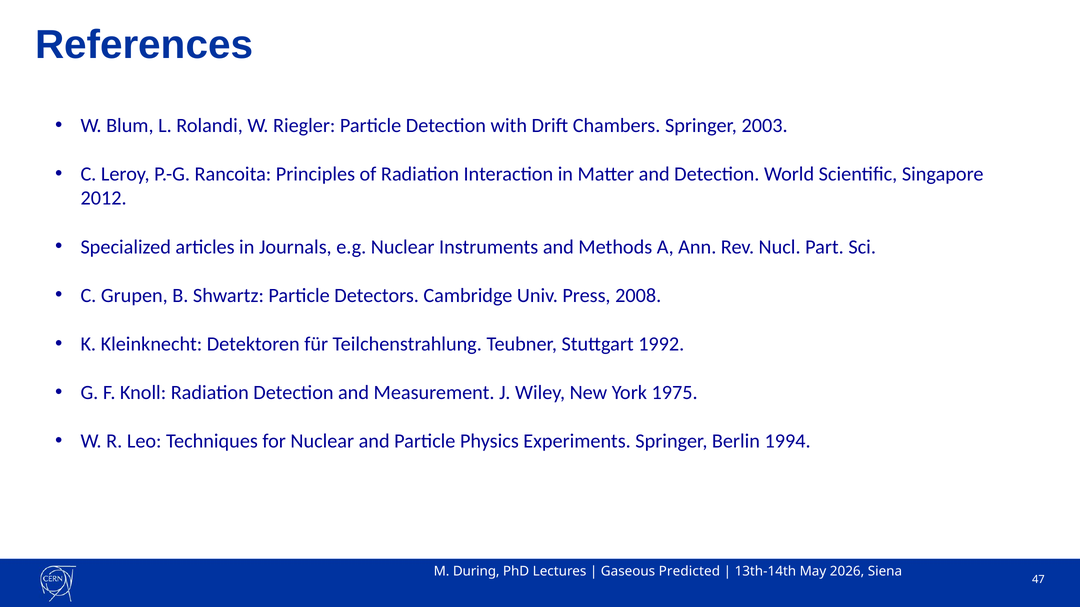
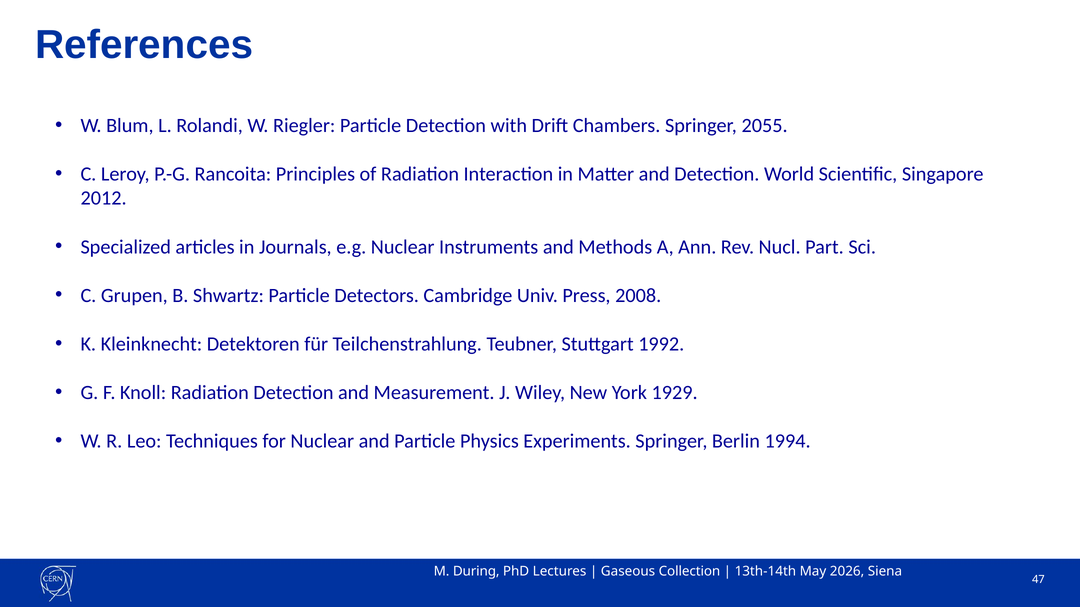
2003: 2003 -> 2055 (765, 126)
1975: 1975 -> 1929 (675, 393)
Predicted: Predicted -> Collection (690, 572)
